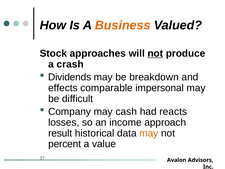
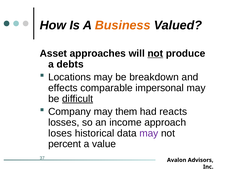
Stock: Stock -> Asset (53, 53)
crash: crash -> debts (70, 64)
Dividends: Dividends -> Locations (70, 77)
difficult underline: none -> present (78, 99)
cash: cash -> them (126, 111)
result: result -> loses (60, 133)
may colour: orange -> purple (149, 133)
